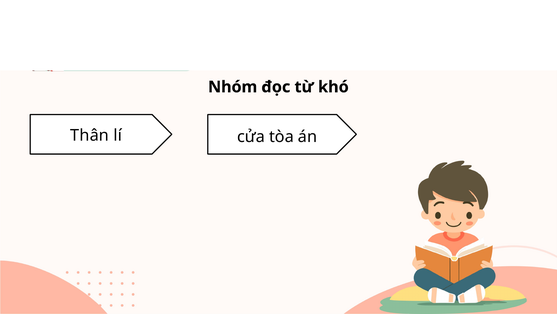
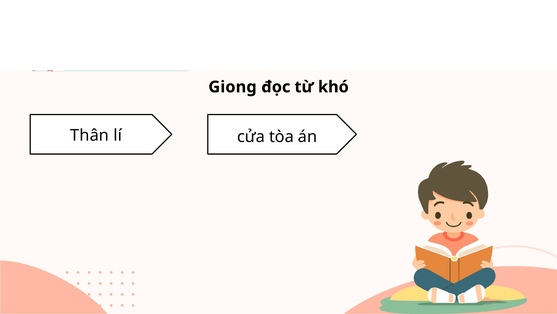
Nhóm: Nhóm -> Giọng (233, 87)
